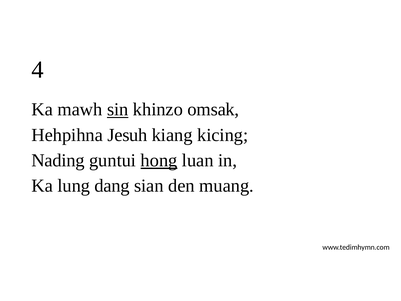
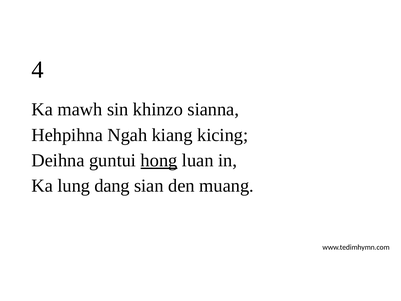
sin underline: present -> none (118, 109)
omsak: omsak -> sianna (213, 109)
Jesuh: Jesuh -> Ngah (127, 135)
Nading: Nading -> Deihna (58, 160)
